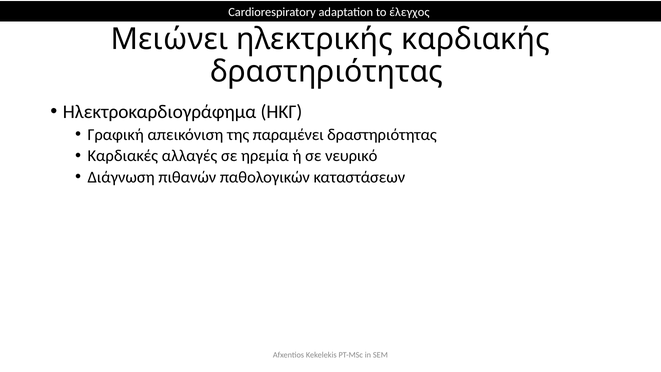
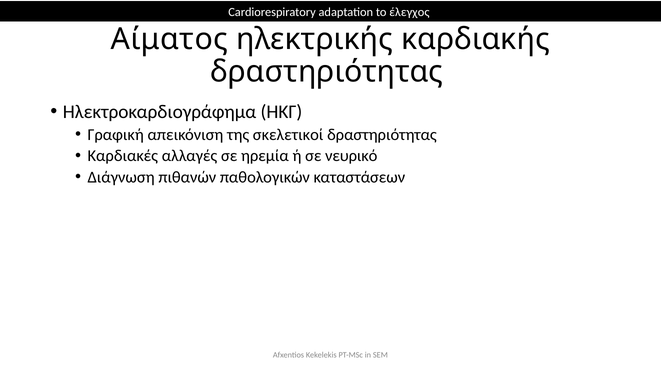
Μειώνει: Μειώνει -> Αίματος (169, 39)
παραμένει: παραμένει -> σκελετικοί (288, 135)
